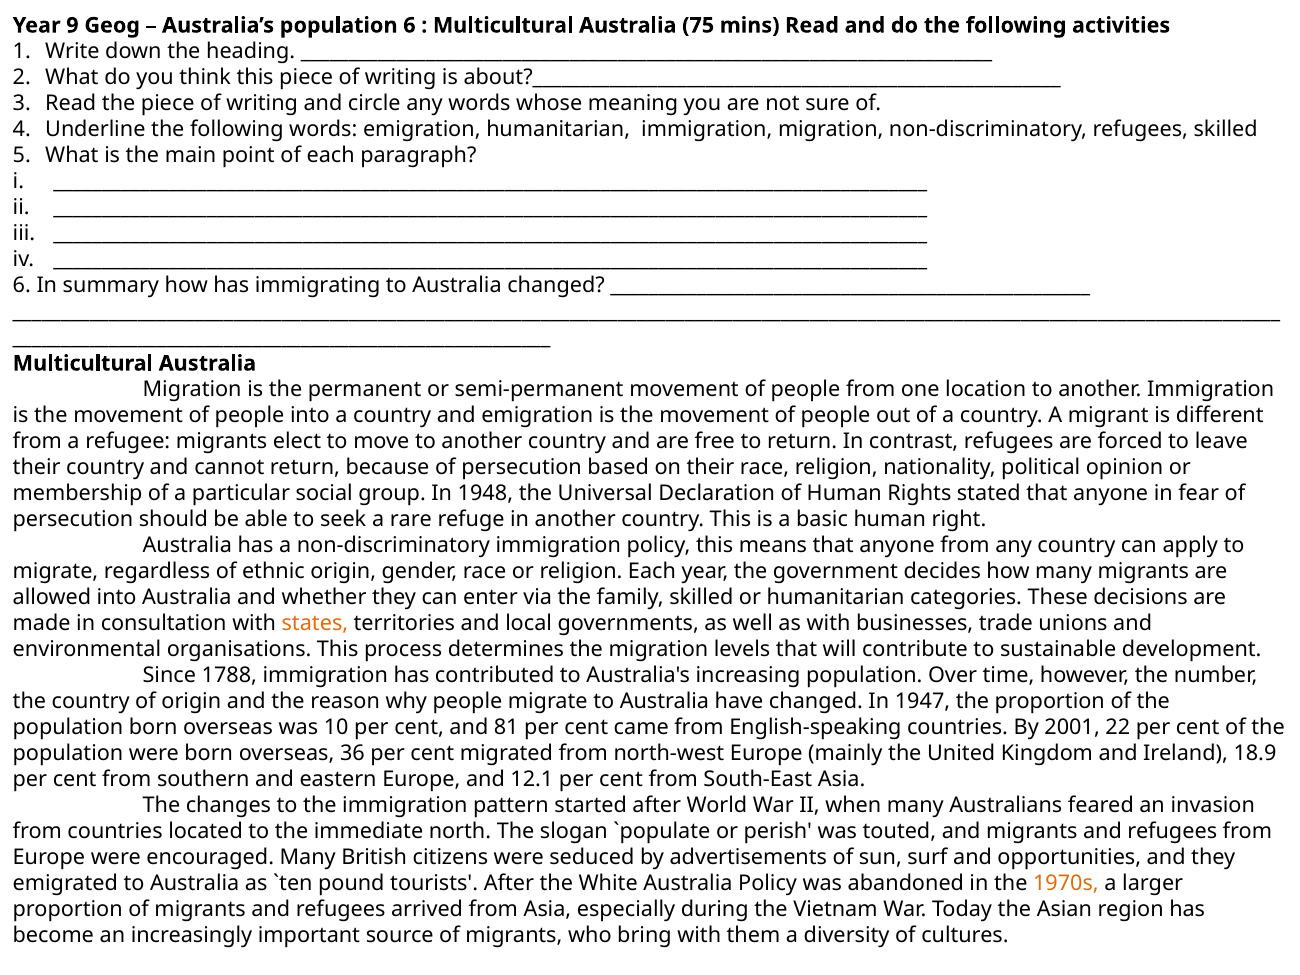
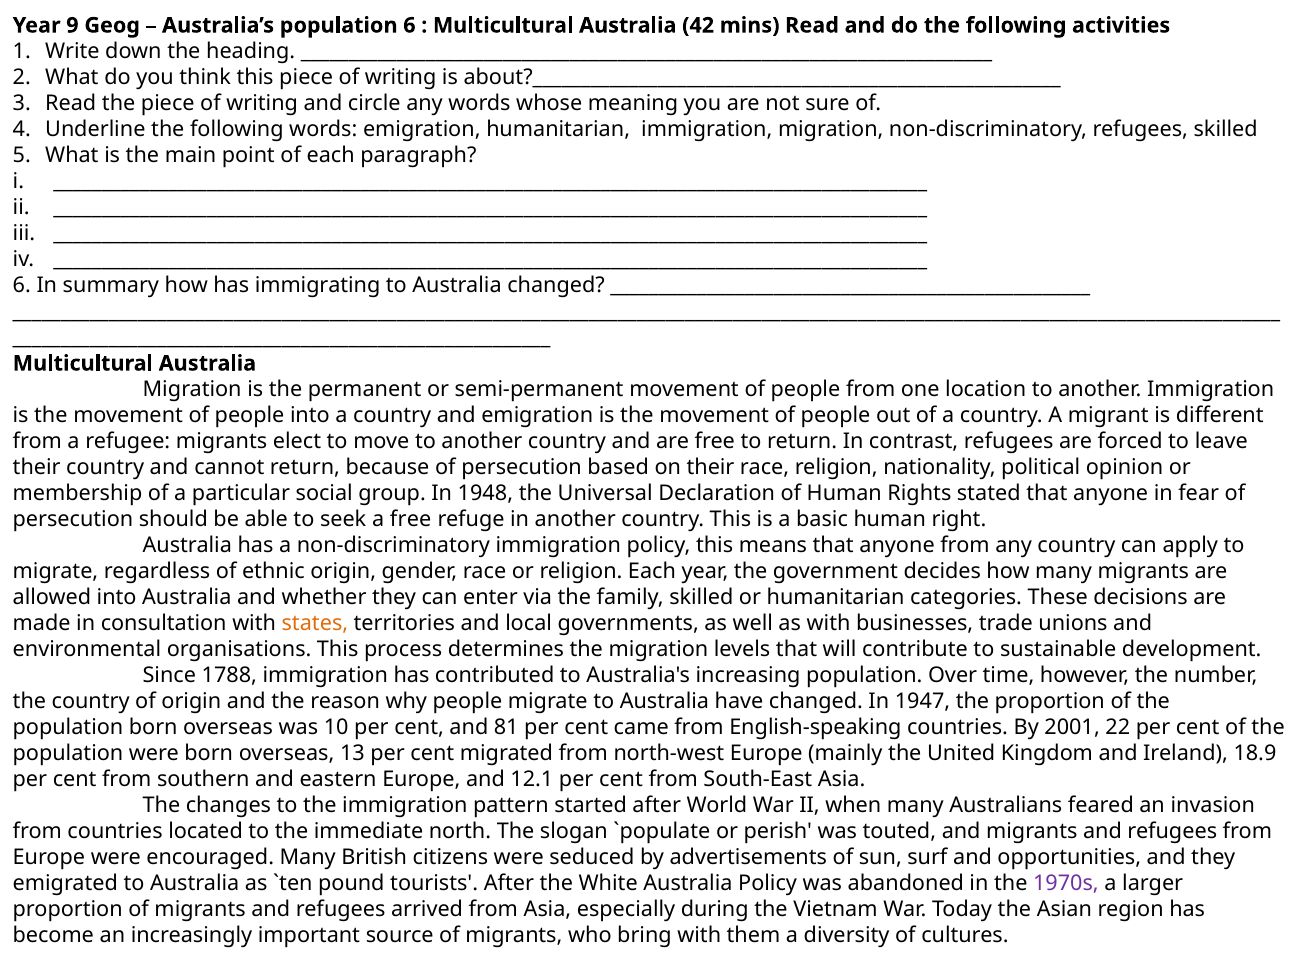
75: 75 -> 42 (698, 25)
a rare: rare -> free (411, 519)
36: 36 -> 13 (352, 753)
1970s colour: orange -> purple (1066, 883)
